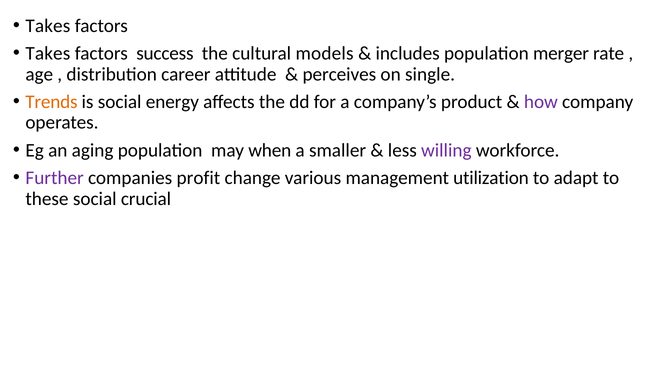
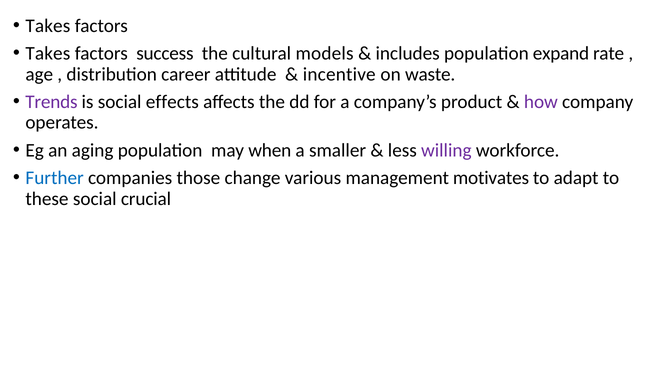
merger: merger -> expand (561, 53)
perceives: perceives -> incentive (339, 74)
single: single -> waste (430, 74)
Trends colour: orange -> purple (51, 102)
energy: energy -> effects (172, 102)
Further colour: purple -> blue (55, 178)
profit: profit -> those (198, 178)
utilization: utilization -> motivates (491, 178)
